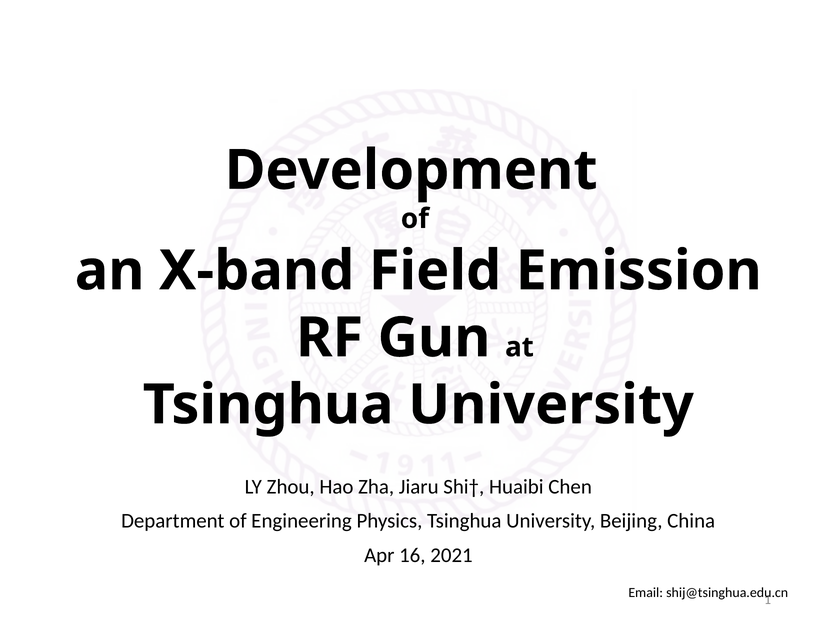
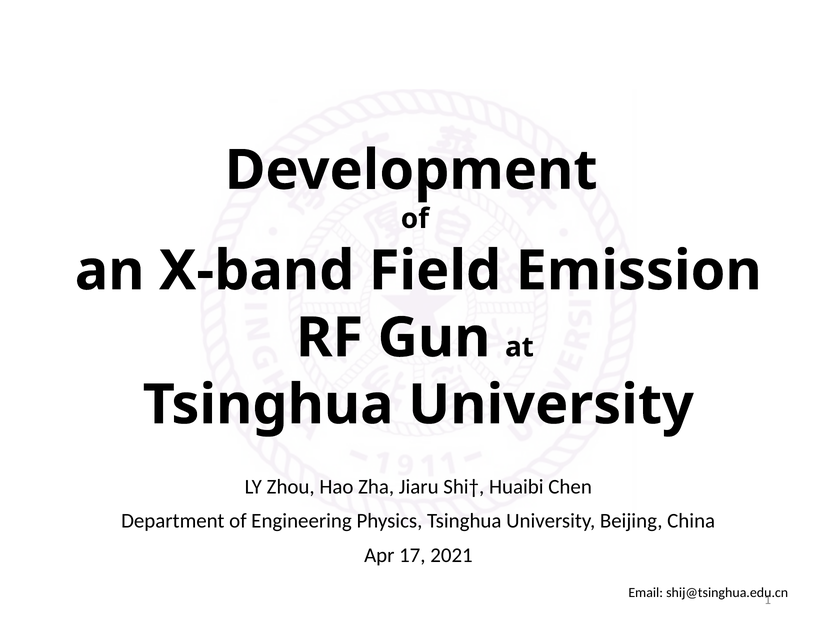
16: 16 -> 17 (412, 555)
